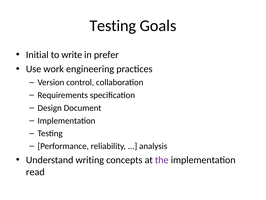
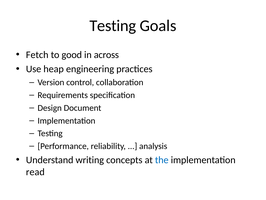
Initial: Initial -> Fetch (37, 55)
write: write -> good (72, 55)
prefer: prefer -> across (106, 55)
work: work -> heap (54, 69)
the colour: purple -> blue (162, 160)
